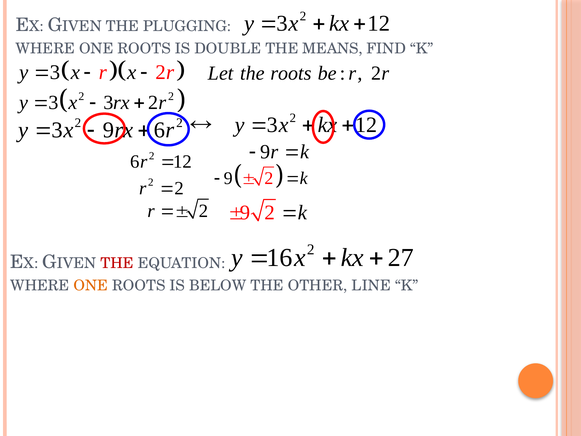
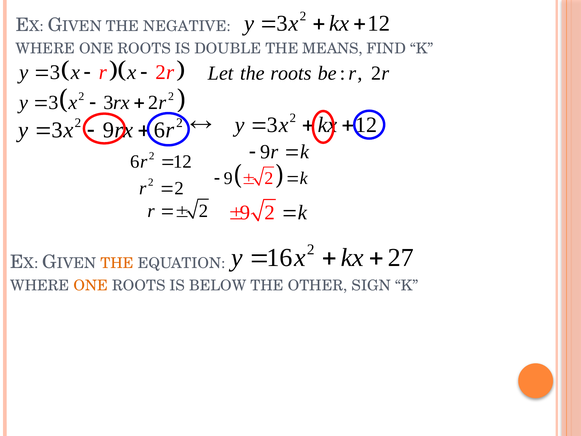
PLUGGING: PLUGGING -> NEGATIVE (187, 26)
THE colour: red -> orange (117, 263)
LINE: LINE -> SIGN (371, 285)
